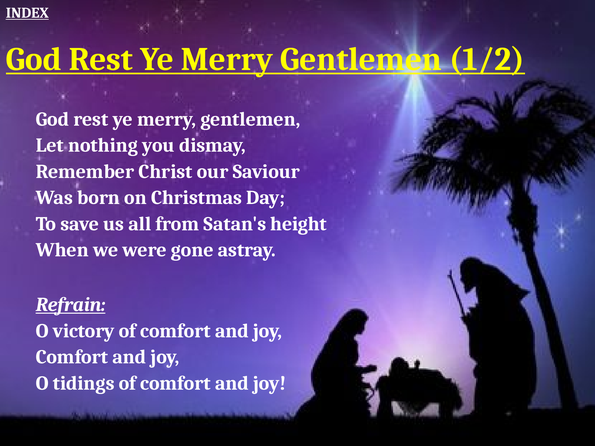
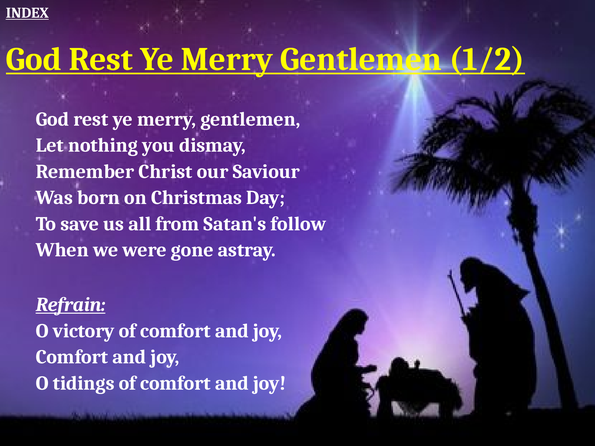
height: height -> follow (298, 224)
